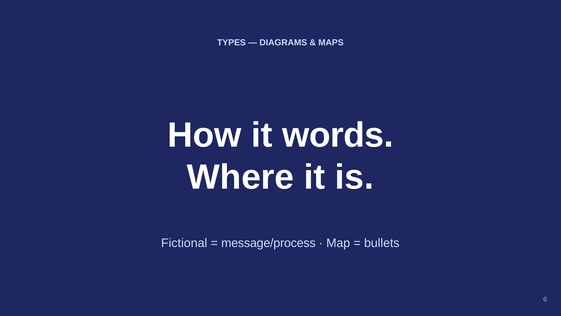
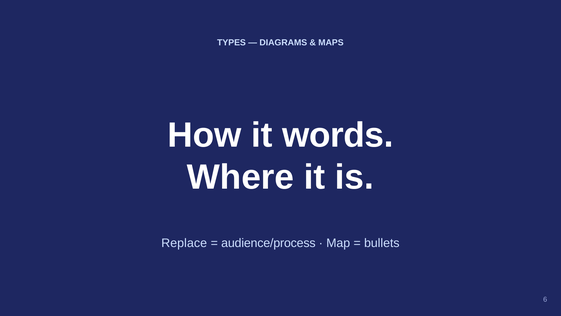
Fictional: Fictional -> Replace (184, 243)
message/process: message/process -> audience/process (268, 243)
